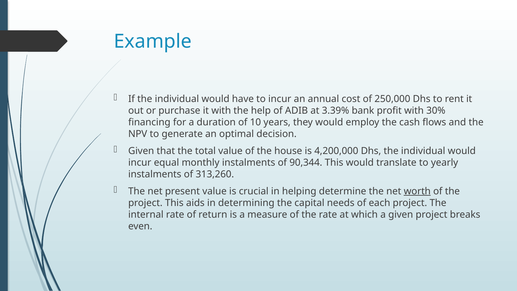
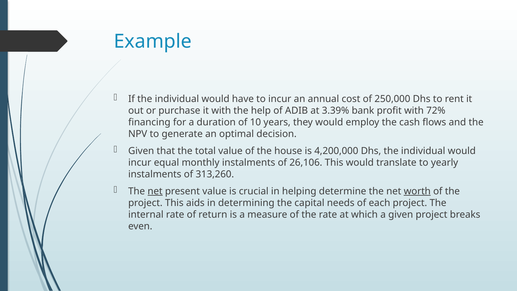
30%: 30% -> 72% (436, 111)
90,344: 90,344 -> 26,106 (306, 162)
net underline: none -> present (155, 191)
